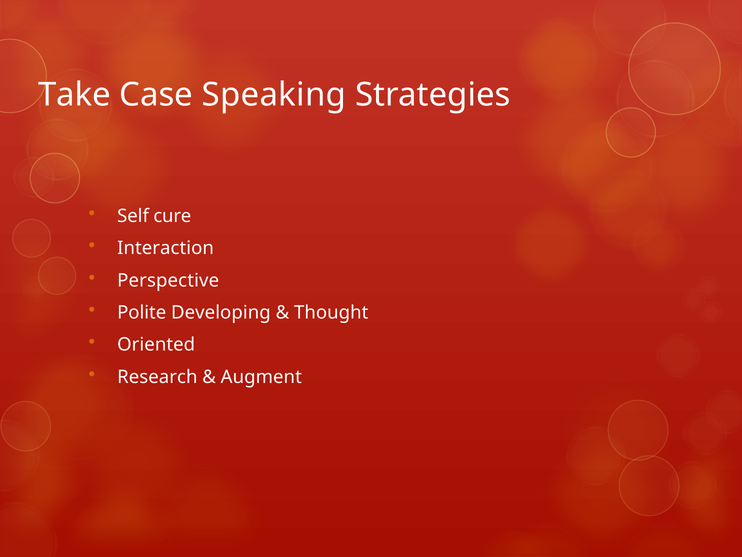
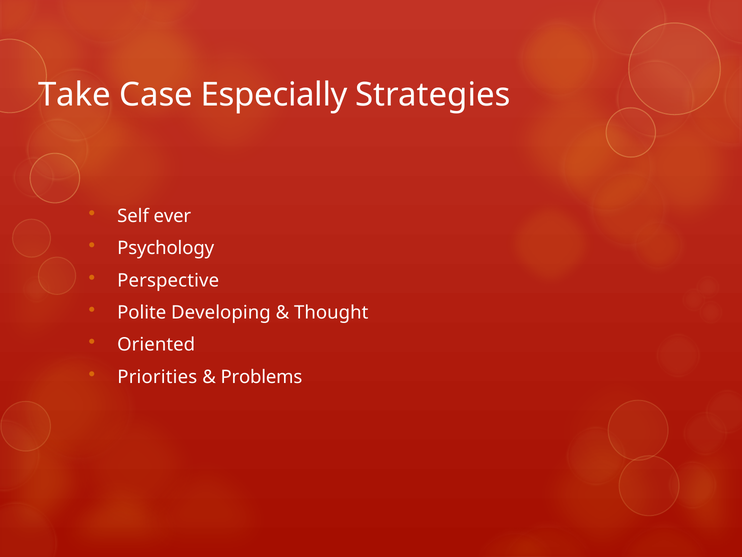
Speaking: Speaking -> Especially (274, 95)
cure: cure -> ever (172, 216)
Interaction: Interaction -> Psychology (166, 248)
Research: Research -> Priorities (157, 377)
Augment: Augment -> Problems (261, 377)
